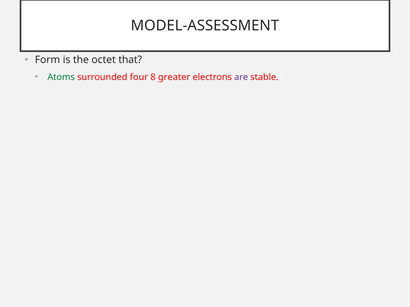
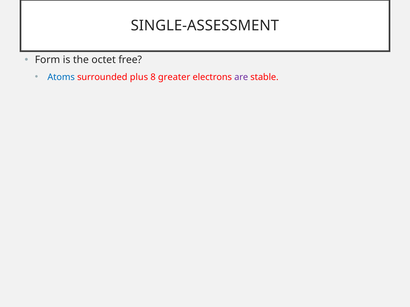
MODEL-ASSESSMENT: MODEL-ASSESSMENT -> SINGLE-ASSESSMENT (205, 26)
that: that -> free (130, 60)
Atoms colour: green -> blue (61, 77)
four: four -> plus (139, 77)
